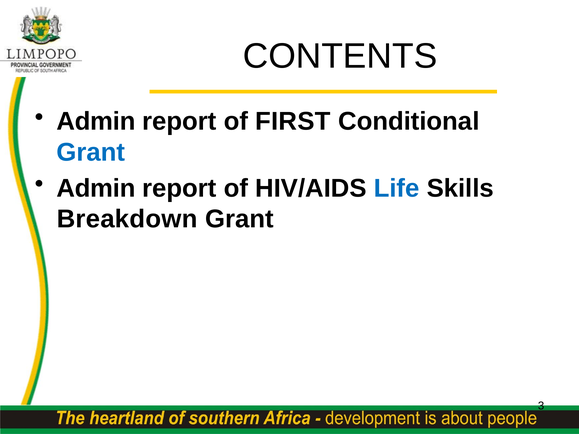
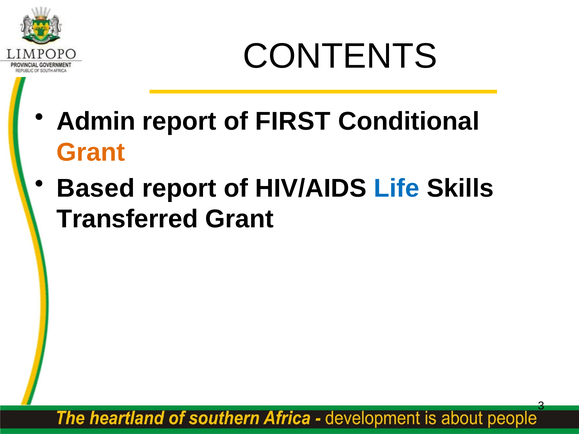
Grant colour: blue -> orange (91, 152)
Admin: Admin -> Based (96, 188)
Breakdown: Breakdown -> Transferred (127, 219)
